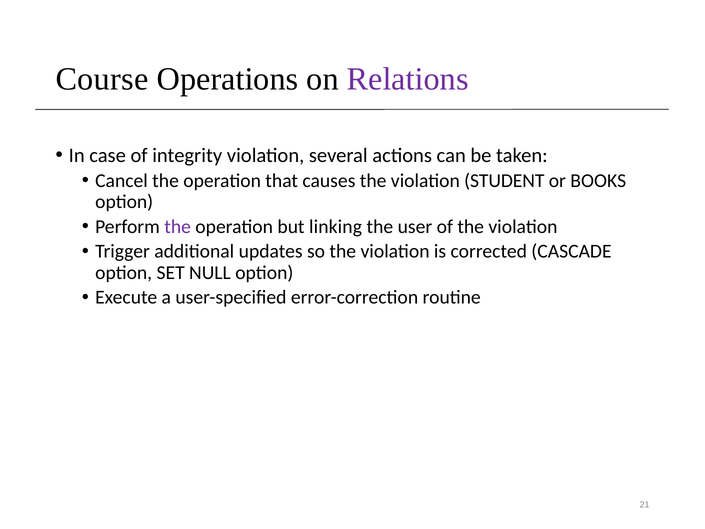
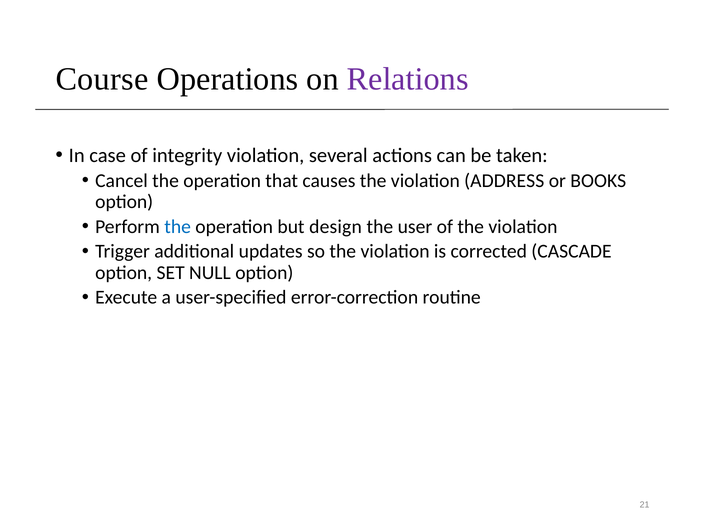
STUDENT: STUDENT -> ADDRESS (504, 181)
the colour: purple -> blue (178, 227)
linking: linking -> design (335, 227)
